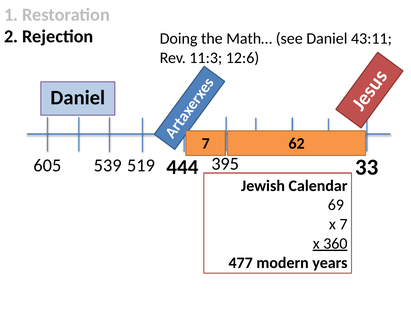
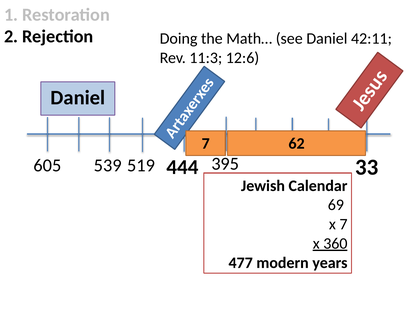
43:11: 43:11 -> 42:11 (371, 39)
